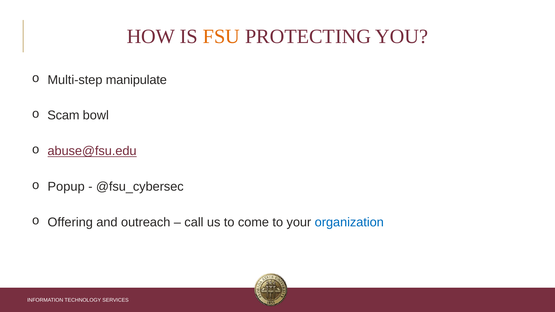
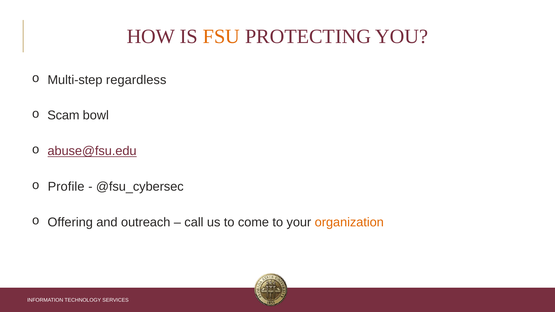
manipulate: manipulate -> regardless (136, 80)
Popup: Popup -> Profile (66, 187)
organization colour: blue -> orange (349, 222)
